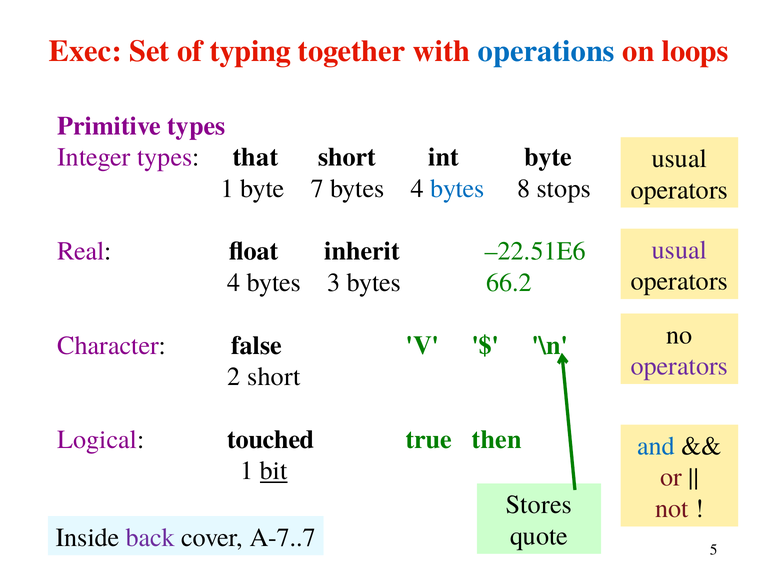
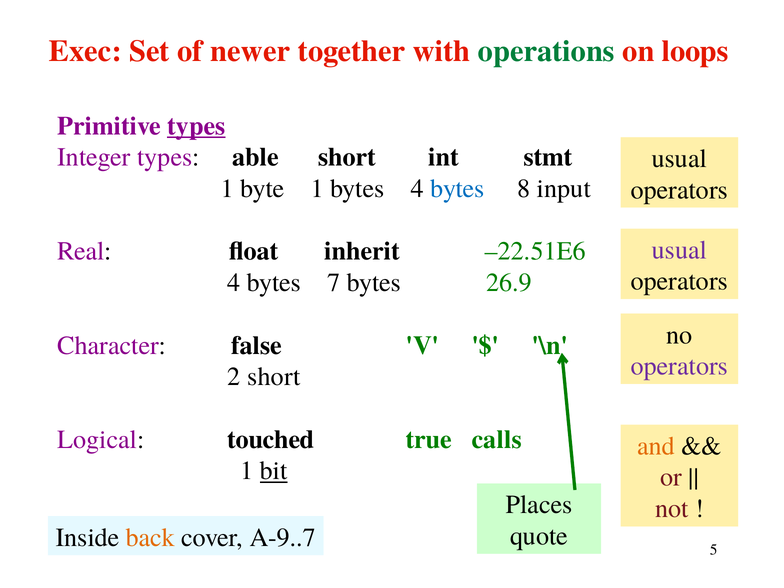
typing: typing -> newer (250, 51)
operations colour: blue -> green (546, 51)
types underline: none -> present (196, 126)
that: that -> able (256, 157)
int byte: byte -> stmt (548, 157)
byte 7: 7 -> 1 (317, 189)
stops: stops -> input (564, 189)
3: 3 -> 7 (334, 283)
66.2: 66.2 -> 26.9 (509, 283)
then: then -> calls (497, 439)
and colour: blue -> orange (656, 446)
Stores: Stores -> Places (539, 505)
back colour: purple -> orange (150, 537)
A-7..7: A-7..7 -> A-9..7 (283, 537)
